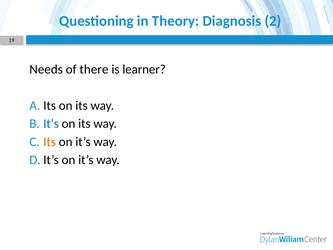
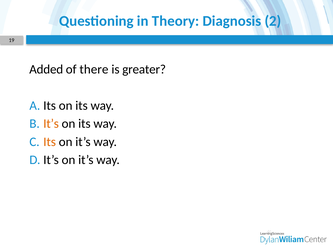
Needs: Needs -> Added (46, 69)
learner: learner -> greater (144, 69)
It’s colour: blue -> orange (51, 124)
